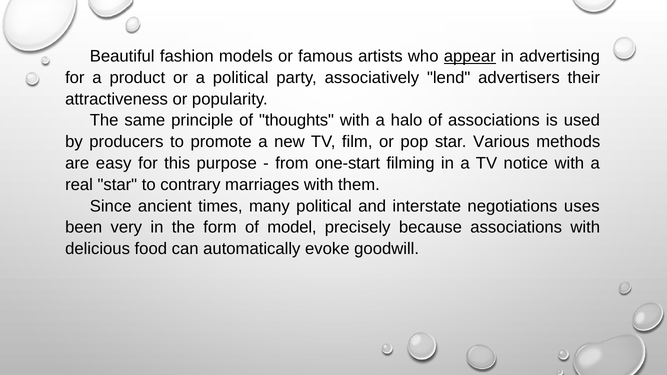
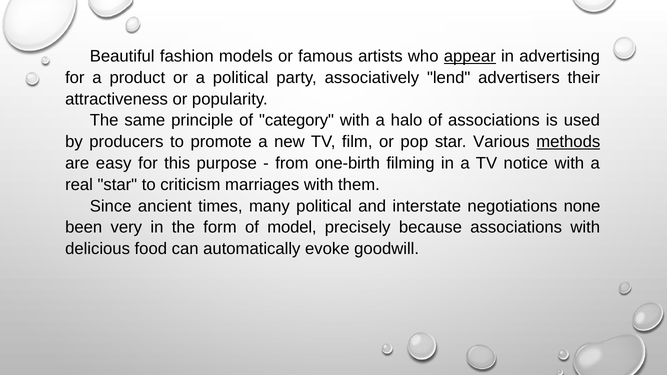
thoughts: thoughts -> category (297, 121)
methods underline: none -> present (568, 142)
one-start: one-start -> one-birth (348, 163)
contrary: contrary -> criticism (190, 185)
uses: uses -> none (582, 206)
